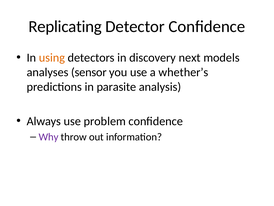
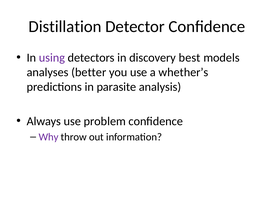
Replicating: Replicating -> Distillation (65, 27)
using colour: orange -> purple (52, 57)
next: next -> best (190, 57)
sensor: sensor -> better (89, 72)
